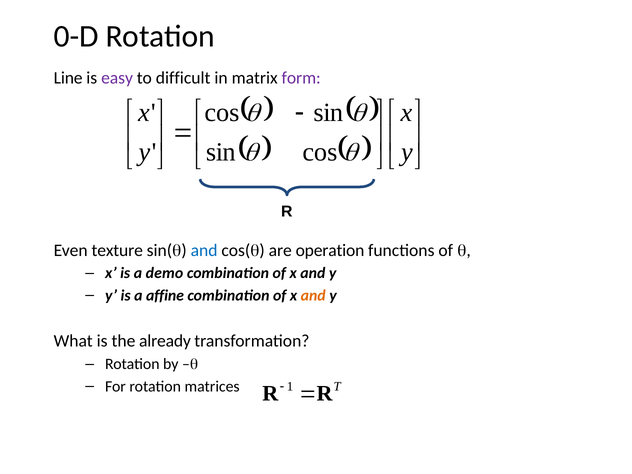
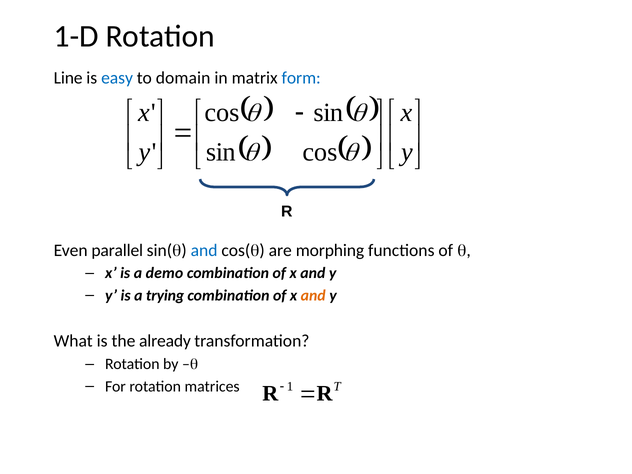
0-D: 0-D -> 1-D (76, 36)
easy colour: purple -> blue (117, 78)
difficult: difficult -> domain (183, 78)
form colour: purple -> blue (301, 78)
texture: texture -> parallel (117, 250)
operation: operation -> morphing (330, 250)
affine: affine -> trying (165, 295)
